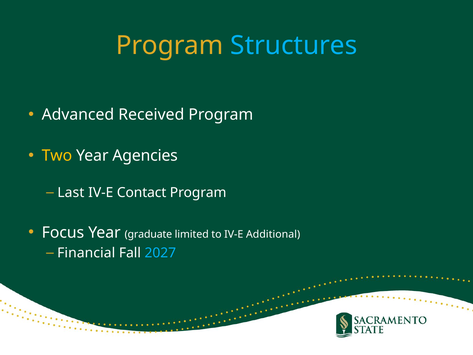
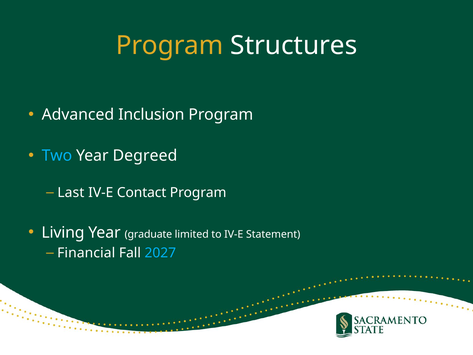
Structures colour: light blue -> white (294, 46)
Received: Received -> Inclusion (151, 115)
Two colour: yellow -> light blue (57, 156)
Agencies: Agencies -> Degreed (145, 156)
Focus: Focus -> Living (63, 232)
Additional: Additional -> Statement (273, 234)
